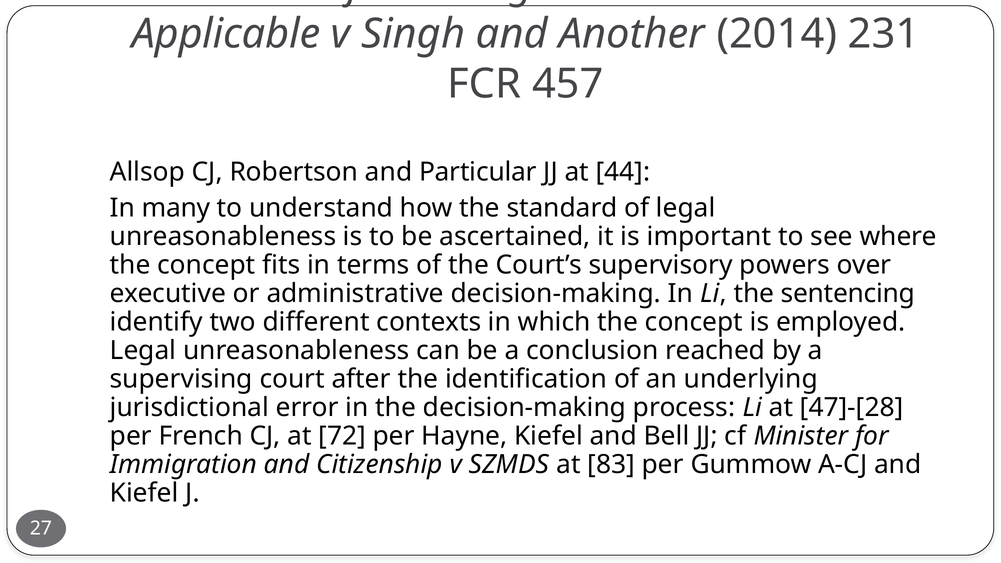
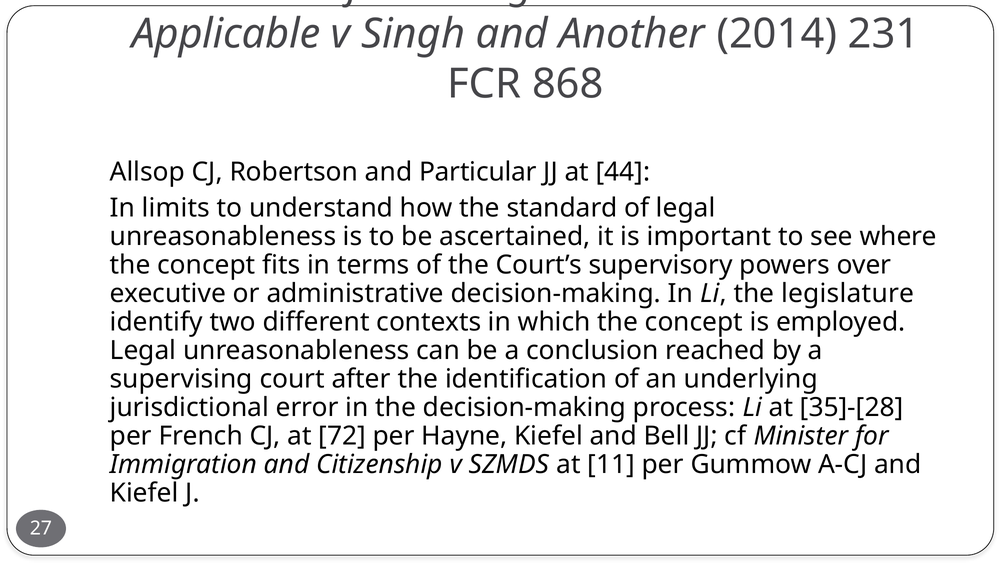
457: 457 -> 868 (568, 84)
many: many -> limits (176, 208)
sentencing: sentencing -> legislature (848, 293)
47]-[28: 47]-[28 -> 35]-[28 (852, 408)
83: 83 -> 11 (611, 465)
